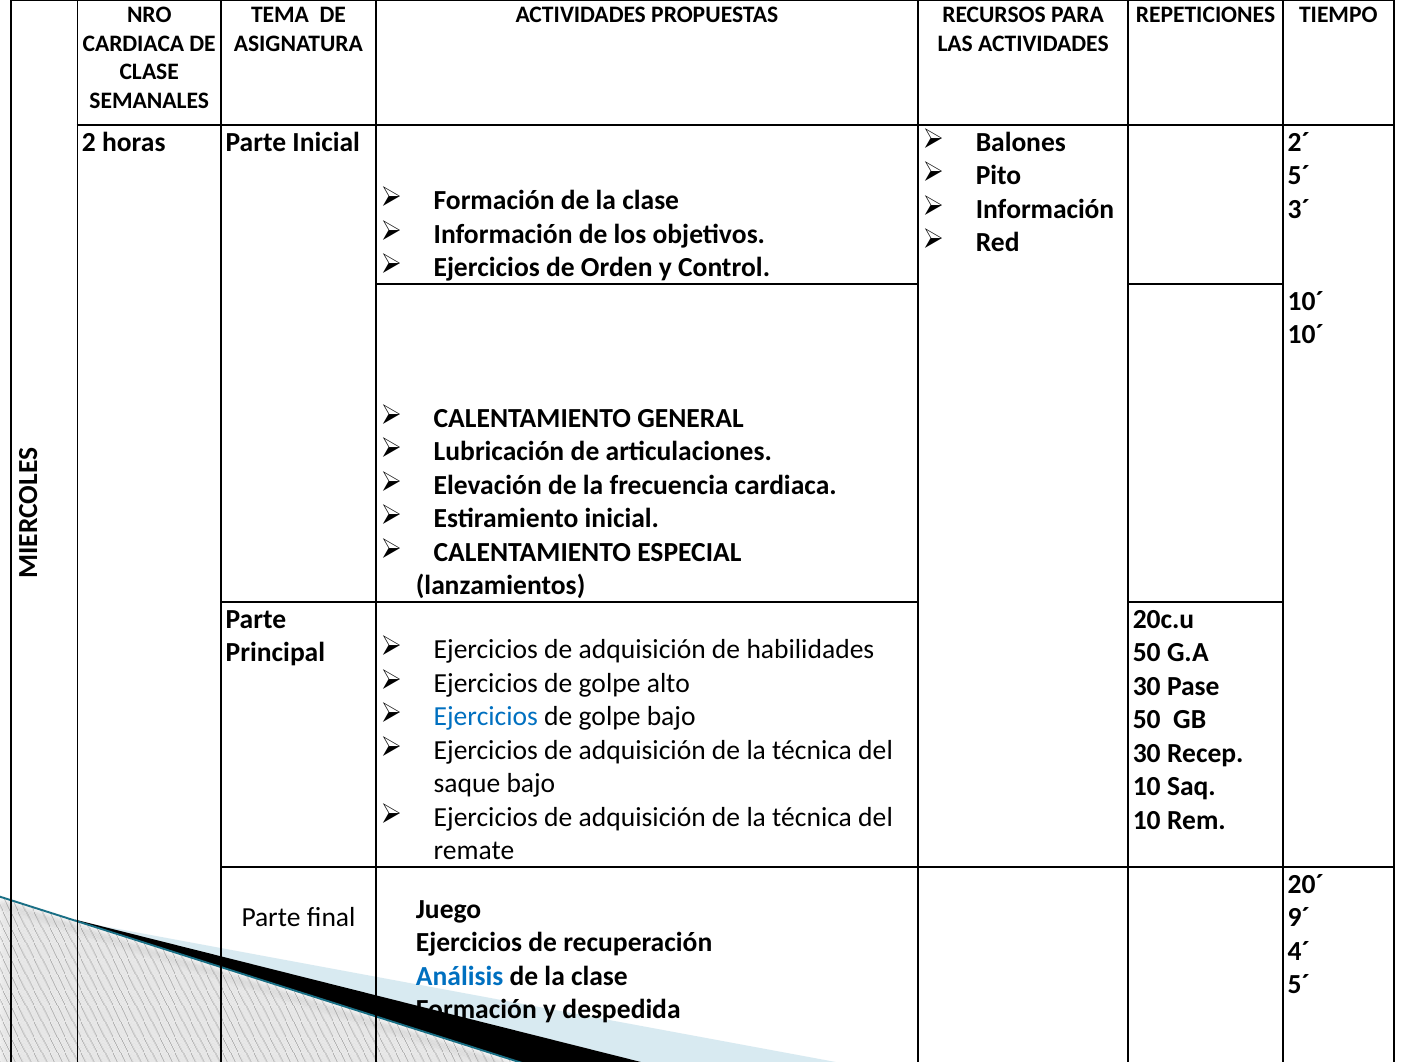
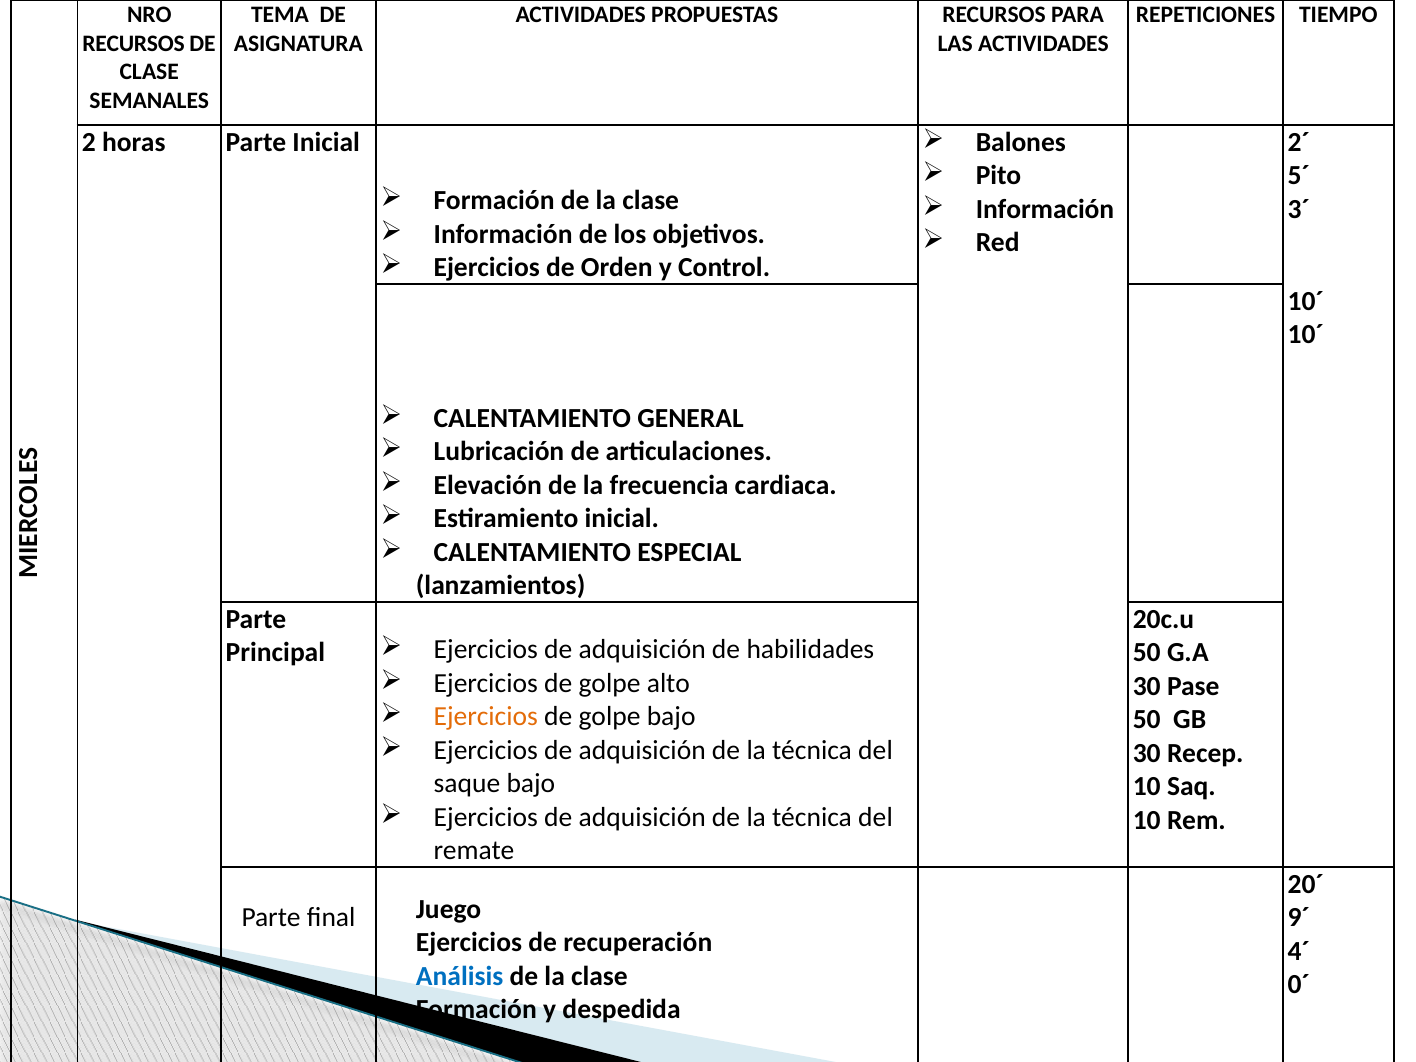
CARDIACA: CARDIACA -> RECURSOS (134, 43)
Ejercicios colour: blue -> orange (486, 717)
5´: 5´ -> 0´ (1299, 985)
